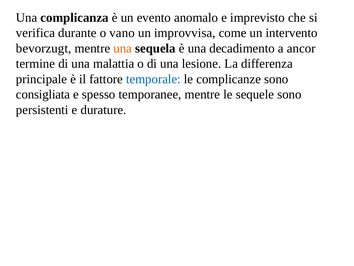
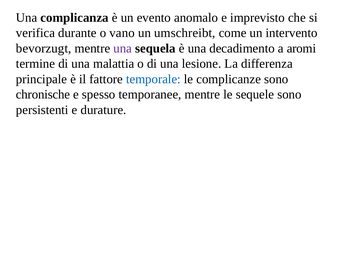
improvvisa: improvvisa -> umschreibt (185, 33)
una colour: orange -> purple (123, 48)
ancor: ancor -> aromi (301, 48)
consigliata: consigliata -> chronische (43, 94)
